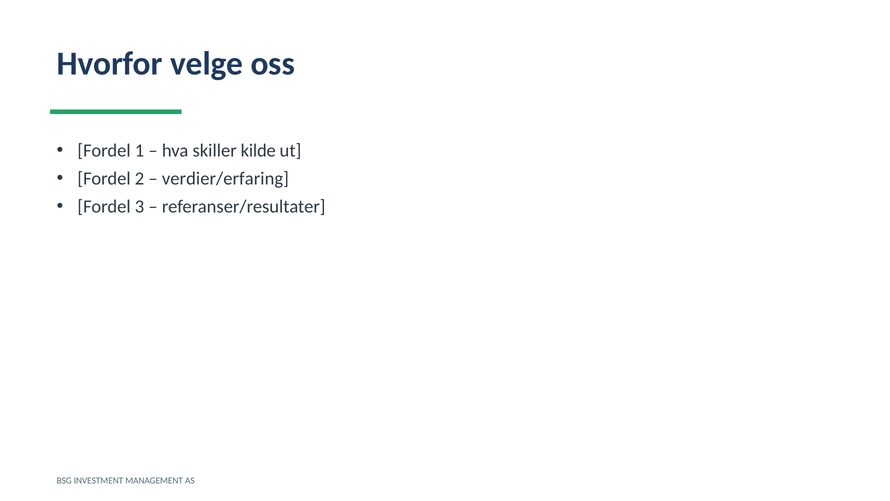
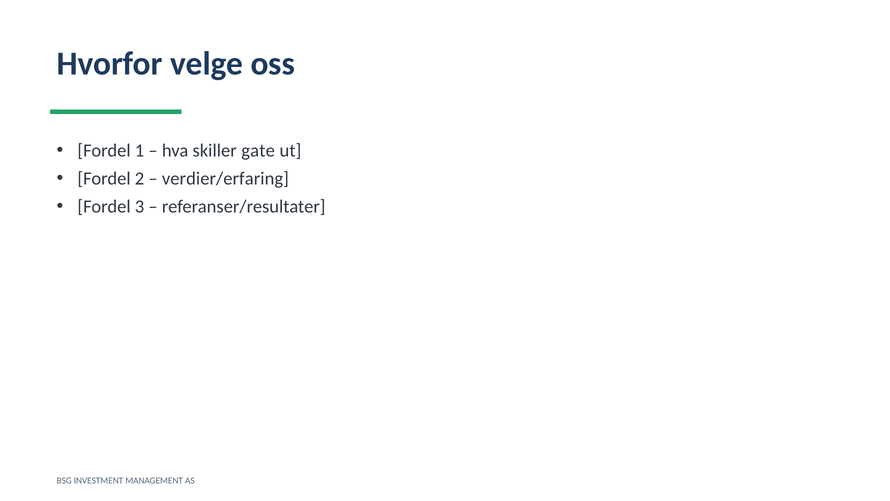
kilde: kilde -> gate (258, 151)
